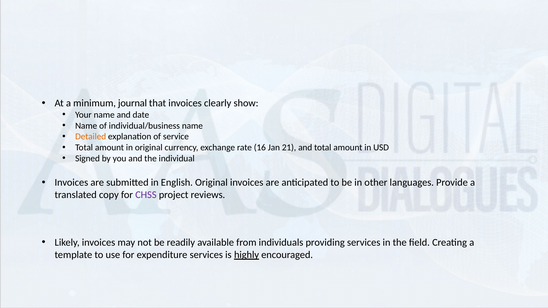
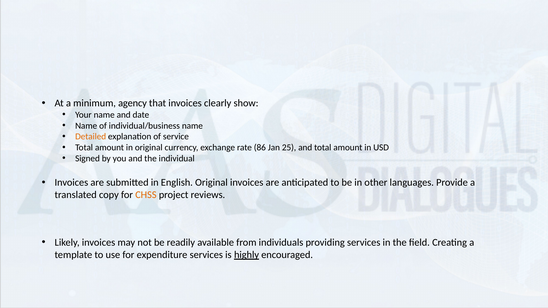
journal: journal -> agency (133, 103)
16: 16 -> 86 (260, 148)
21: 21 -> 25 (289, 148)
CHSS colour: purple -> orange (146, 195)
